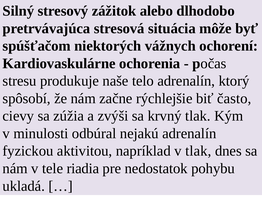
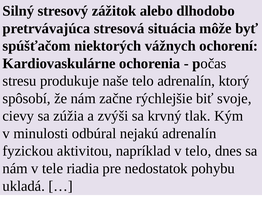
často: často -> svoje (234, 98)
v tlak: tlak -> telo (198, 151)
